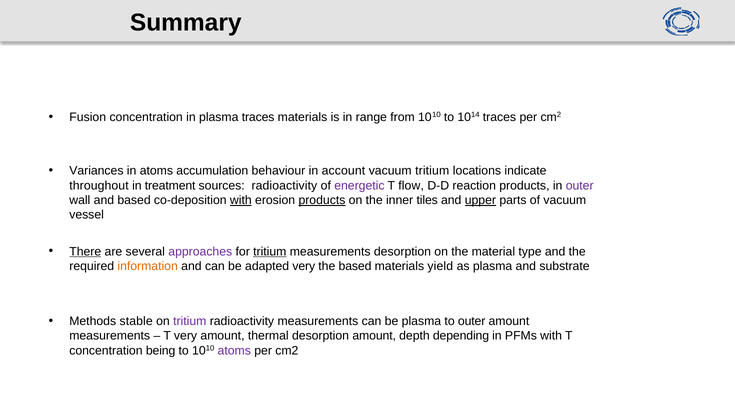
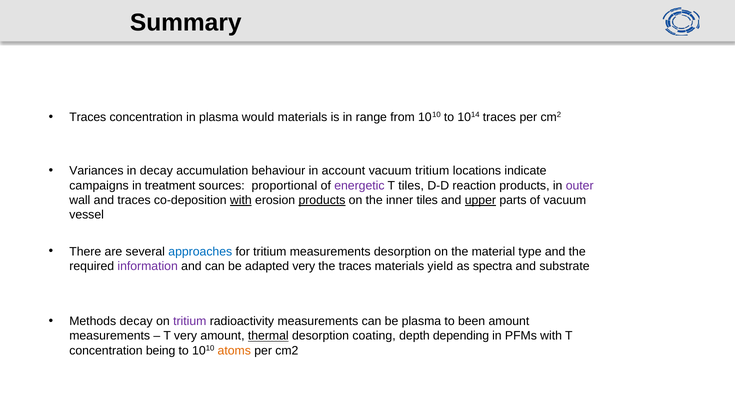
Fusion: Fusion -> Traces (88, 117)
plasma traces: traces -> would (258, 117)
in atoms: atoms -> decay (156, 171)
throughout: throughout -> campaigns (99, 186)
sources radioactivity: radioactivity -> proportional (284, 186)
T flow: flow -> tiles (411, 186)
and based: based -> traces (134, 200)
There underline: present -> none (85, 252)
approaches colour: purple -> blue (200, 252)
tritium underline: present -> none (270, 252)
information colour: orange -> purple (148, 266)
the based: based -> traces (355, 266)
as plasma: plasma -> spectra (493, 266)
Methods stable: stable -> decay (136, 322)
to outer: outer -> been (472, 322)
thermal underline: none -> present (268, 336)
desorption amount: amount -> coating (374, 336)
atoms colour: purple -> orange (234, 351)
